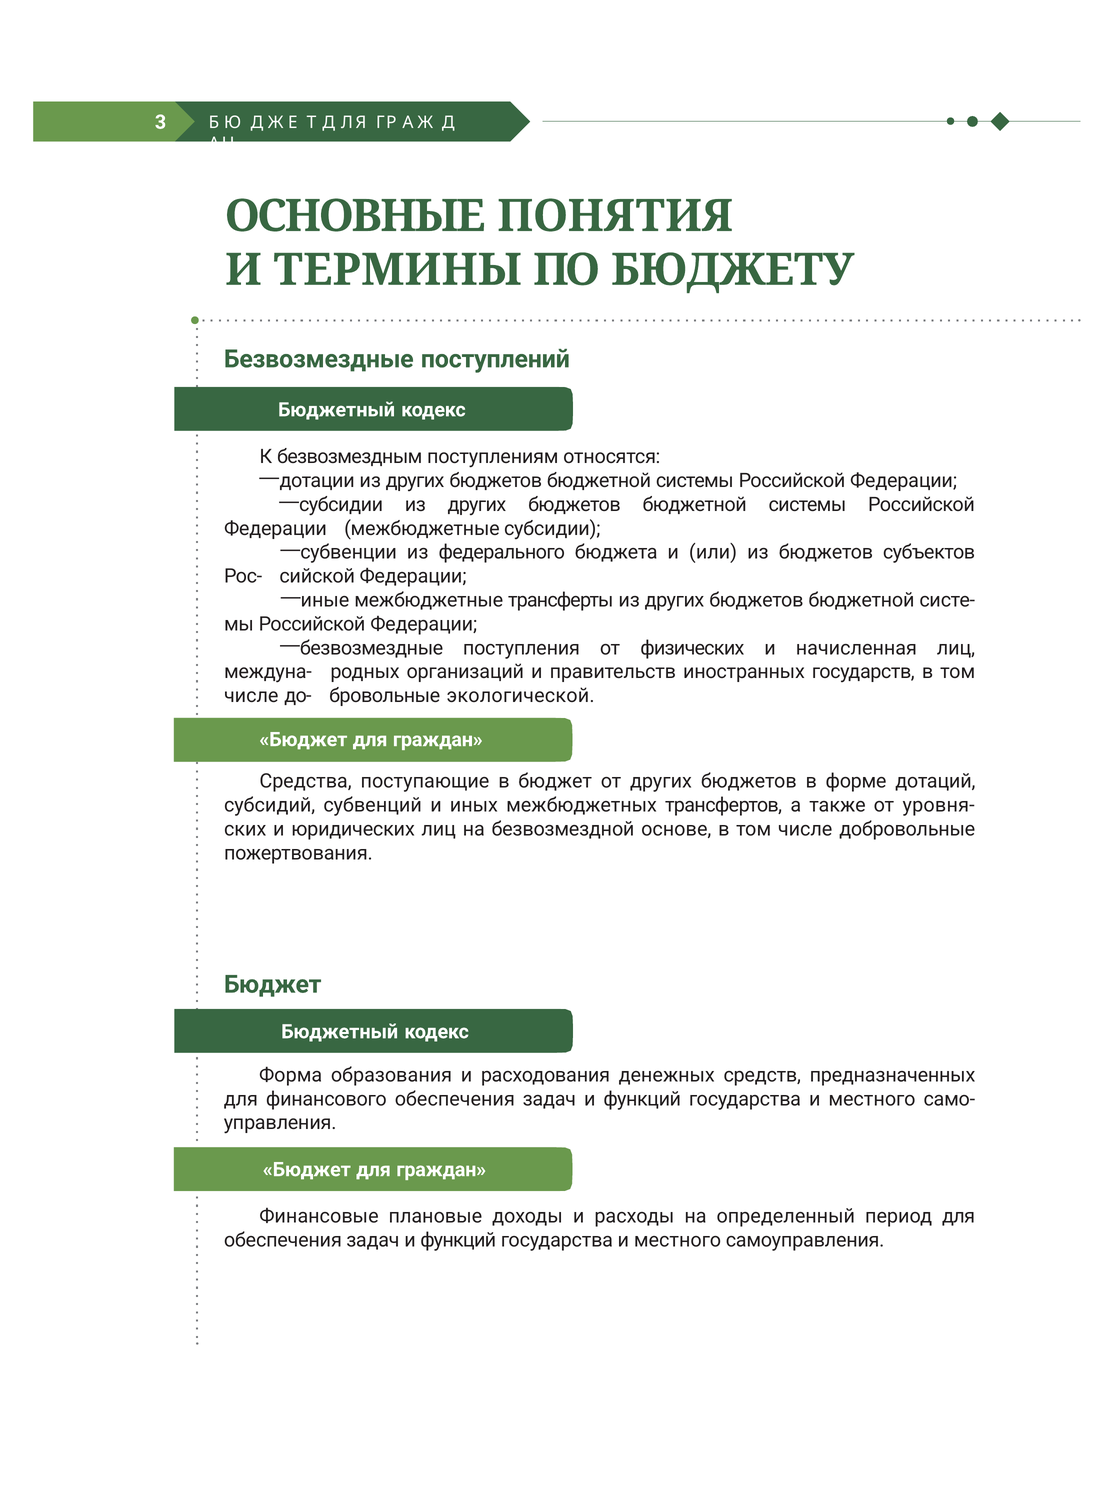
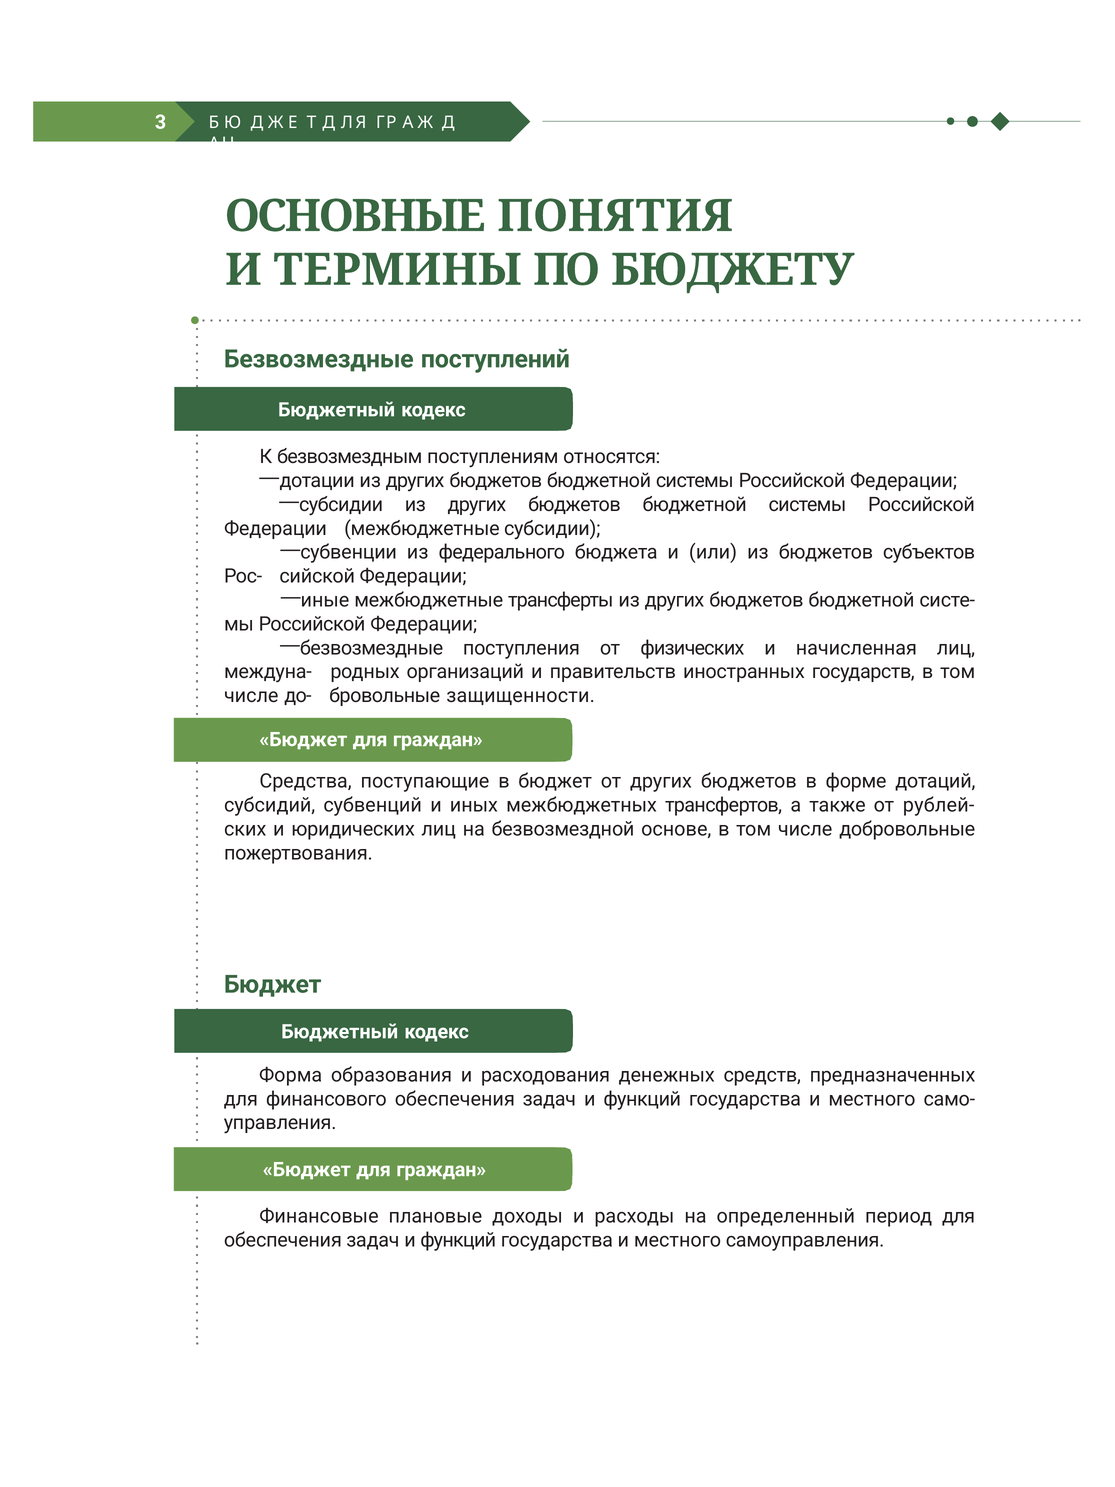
экологической: экологической -> защищенности (521, 696)
уровня-: уровня- -> рублей- (939, 805)
